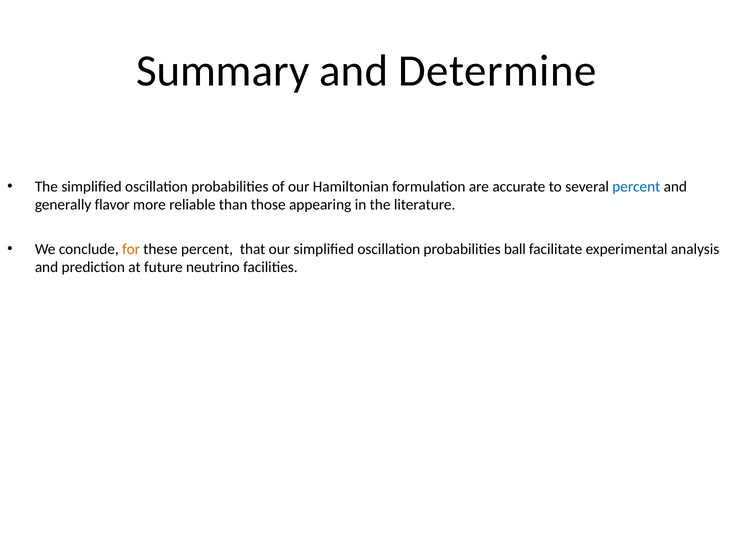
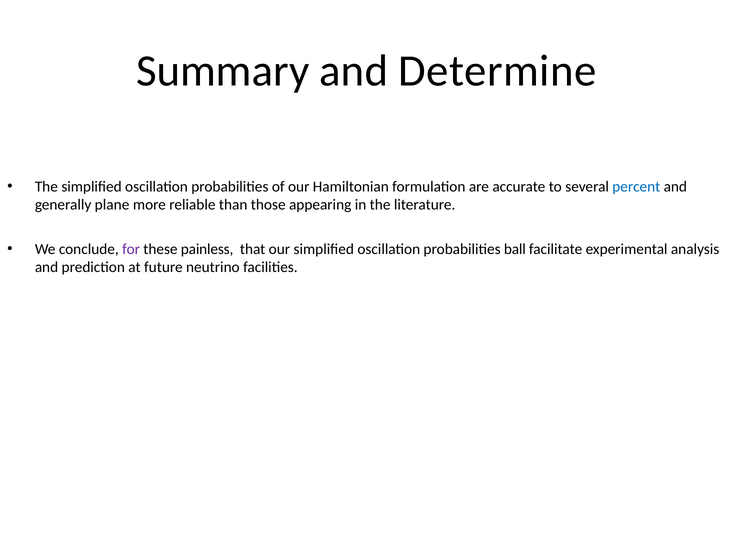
flavor: flavor -> plane (112, 205)
for colour: orange -> purple (131, 249)
these percent: percent -> painless (207, 249)
